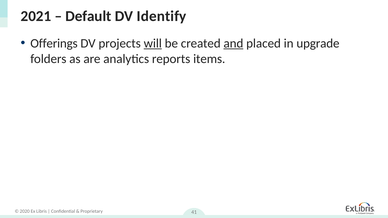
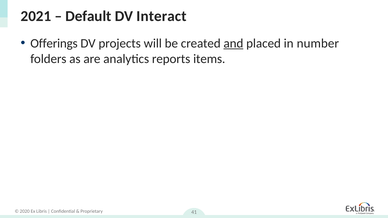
Identify: Identify -> Interact (161, 16)
will underline: present -> none (153, 43)
upgrade: upgrade -> number (318, 43)
